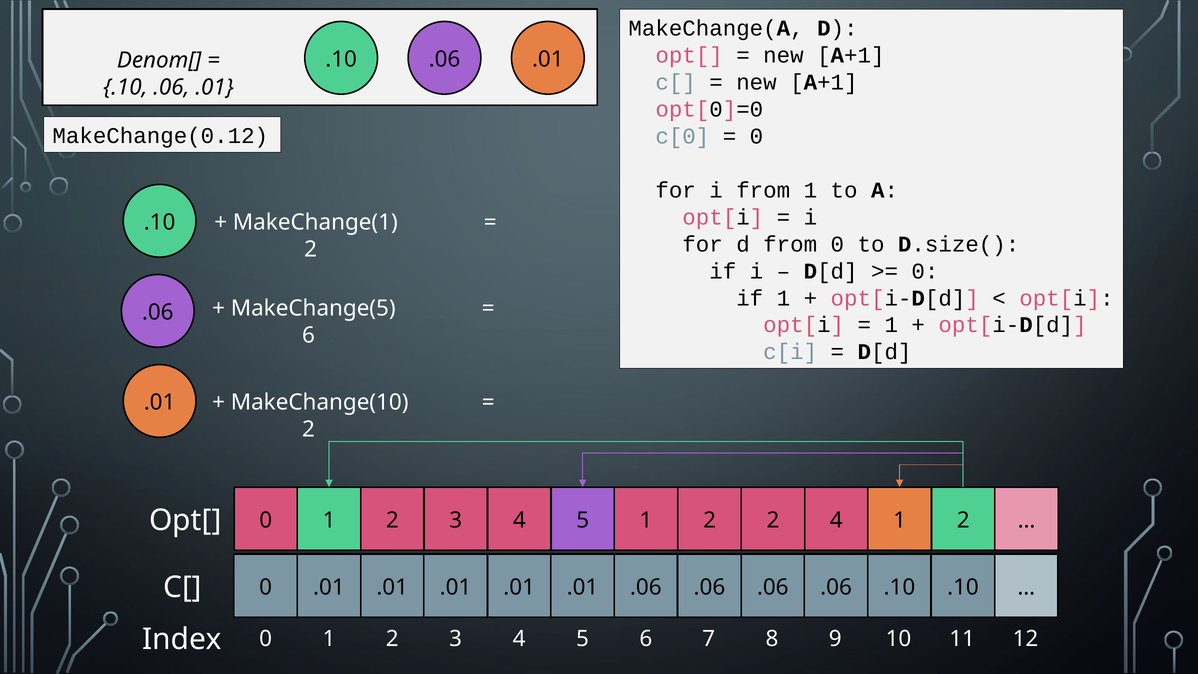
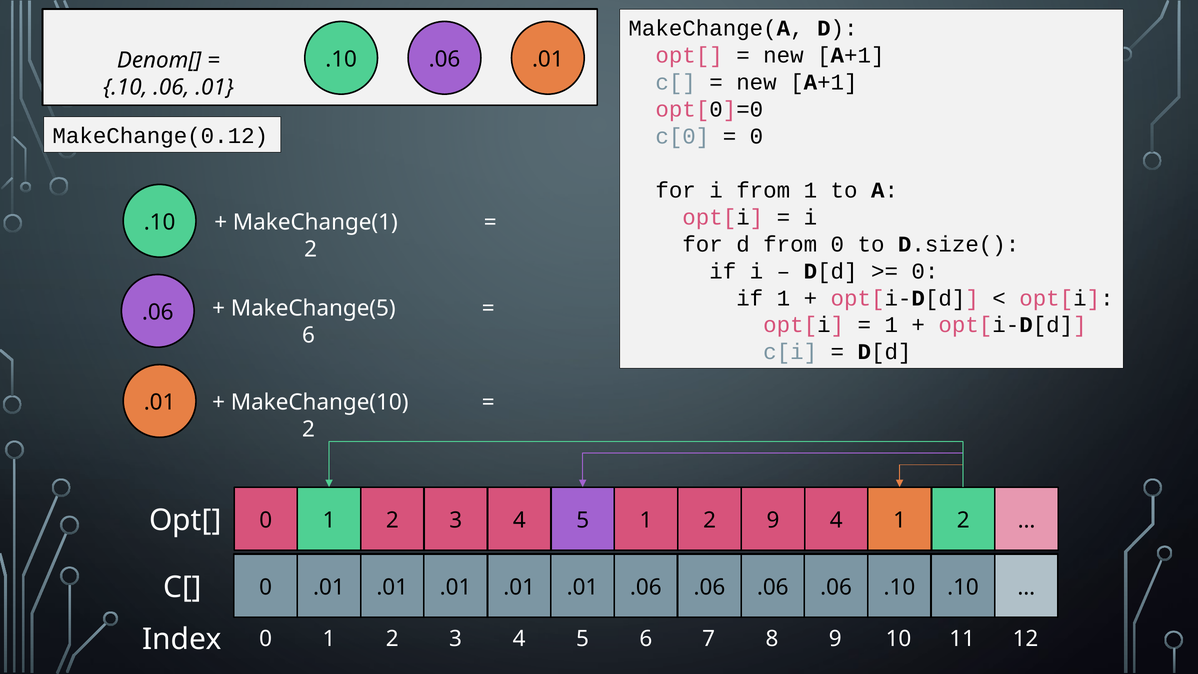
2 2: 2 -> 9 (773, 520)
